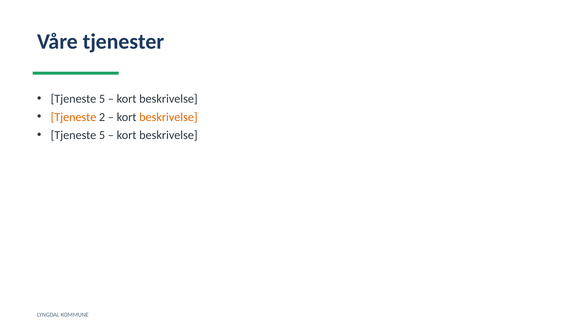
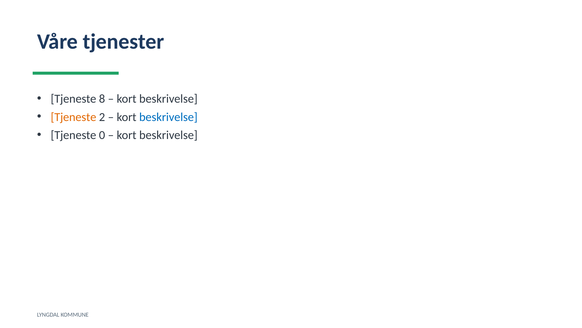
5: 5 -> 8 (102, 99)
beskrivelse colour: orange -> blue (168, 117)
5: 5 -> 0 (102, 135)
